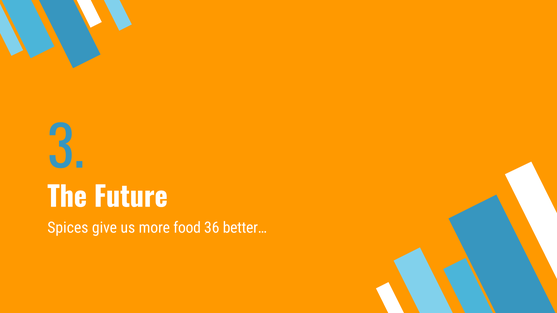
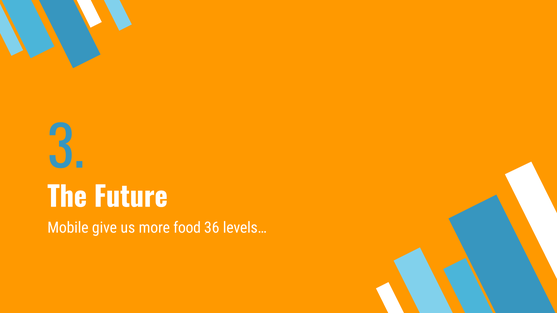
Spices: Spices -> Mobile (68, 228)
better…: better… -> levels… (245, 228)
